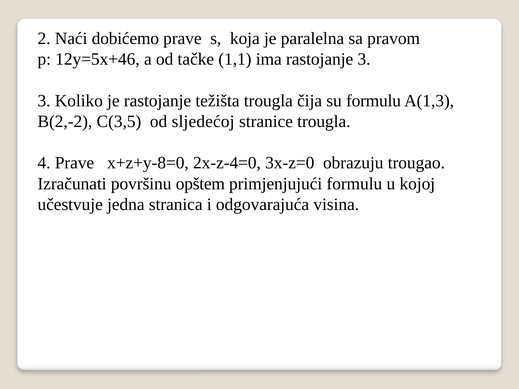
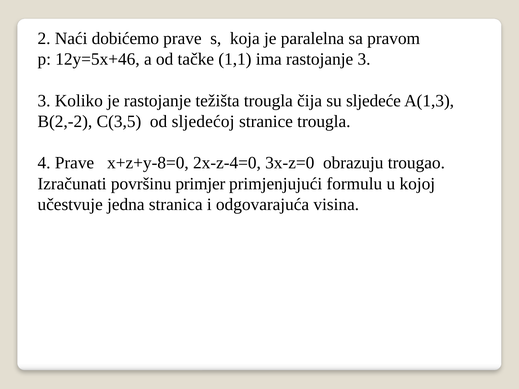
su formulu: formulu -> sljedeće (373, 101)
opštem: opštem -> primjer (200, 184)
